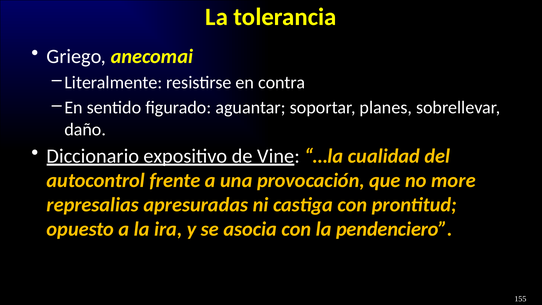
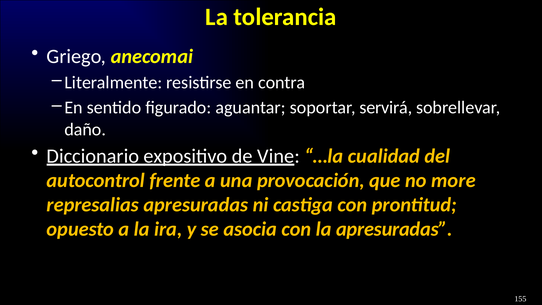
planes: planes -> servirá (386, 108)
la pendenciero: pendenciero -> apresuradas (394, 229)
